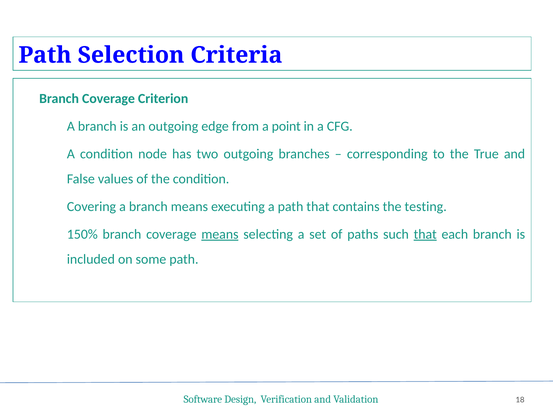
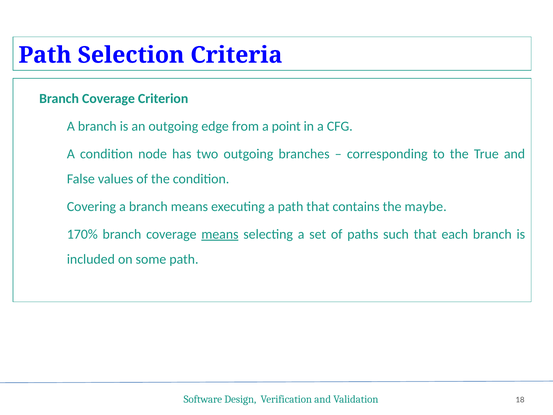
testing: testing -> maybe (426, 206)
150%: 150% -> 170% (82, 234)
that underline: present -> none (425, 234)
